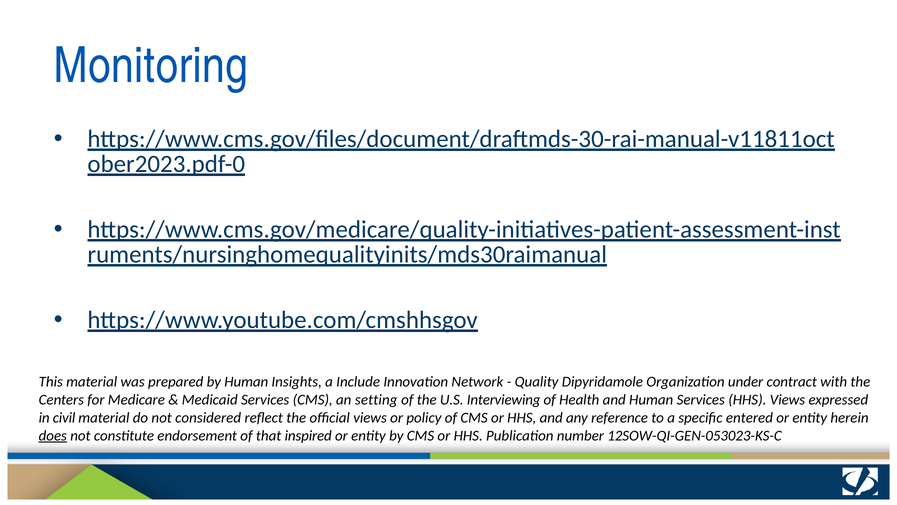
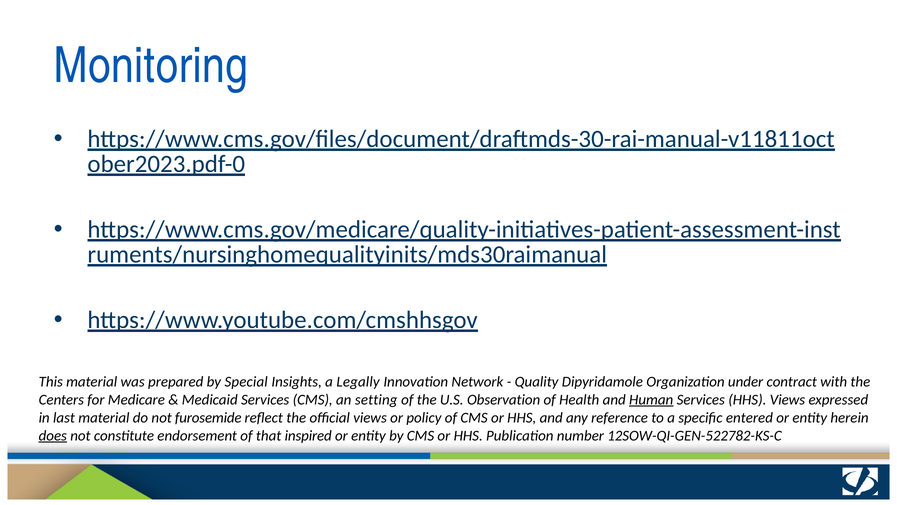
by Human: Human -> Special (246, 381)
Include: Include -> Legally (358, 381)
Interviewing: Interviewing -> Observation (504, 399)
Human underline: none -> present (651, 399)
civil: civil -> last (64, 417)
considered: considered -> furosemide (208, 417)
12SOW-QI-GEN-053023-KS-C: 12SOW-QI-GEN-053023-KS-C -> 12SOW-QI-GEN-522782-KS-C (695, 435)
